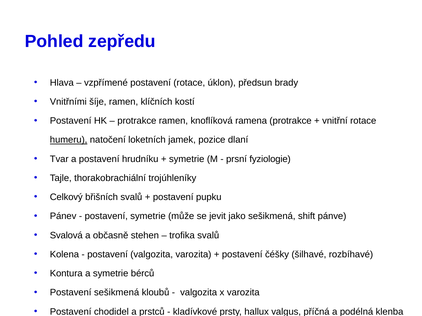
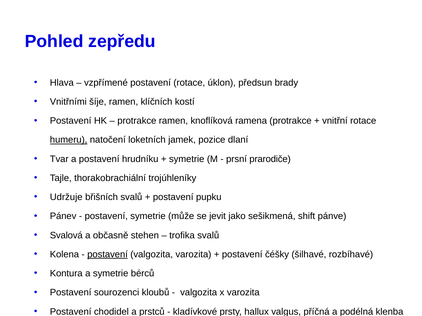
fyziologie: fyziologie -> prarodiče (270, 159)
Celkový: Celkový -> Udržuje (66, 197)
postavení underline: none -> present (108, 255)
Postavení sešikmená: sešikmená -> sourozenci (117, 293)
